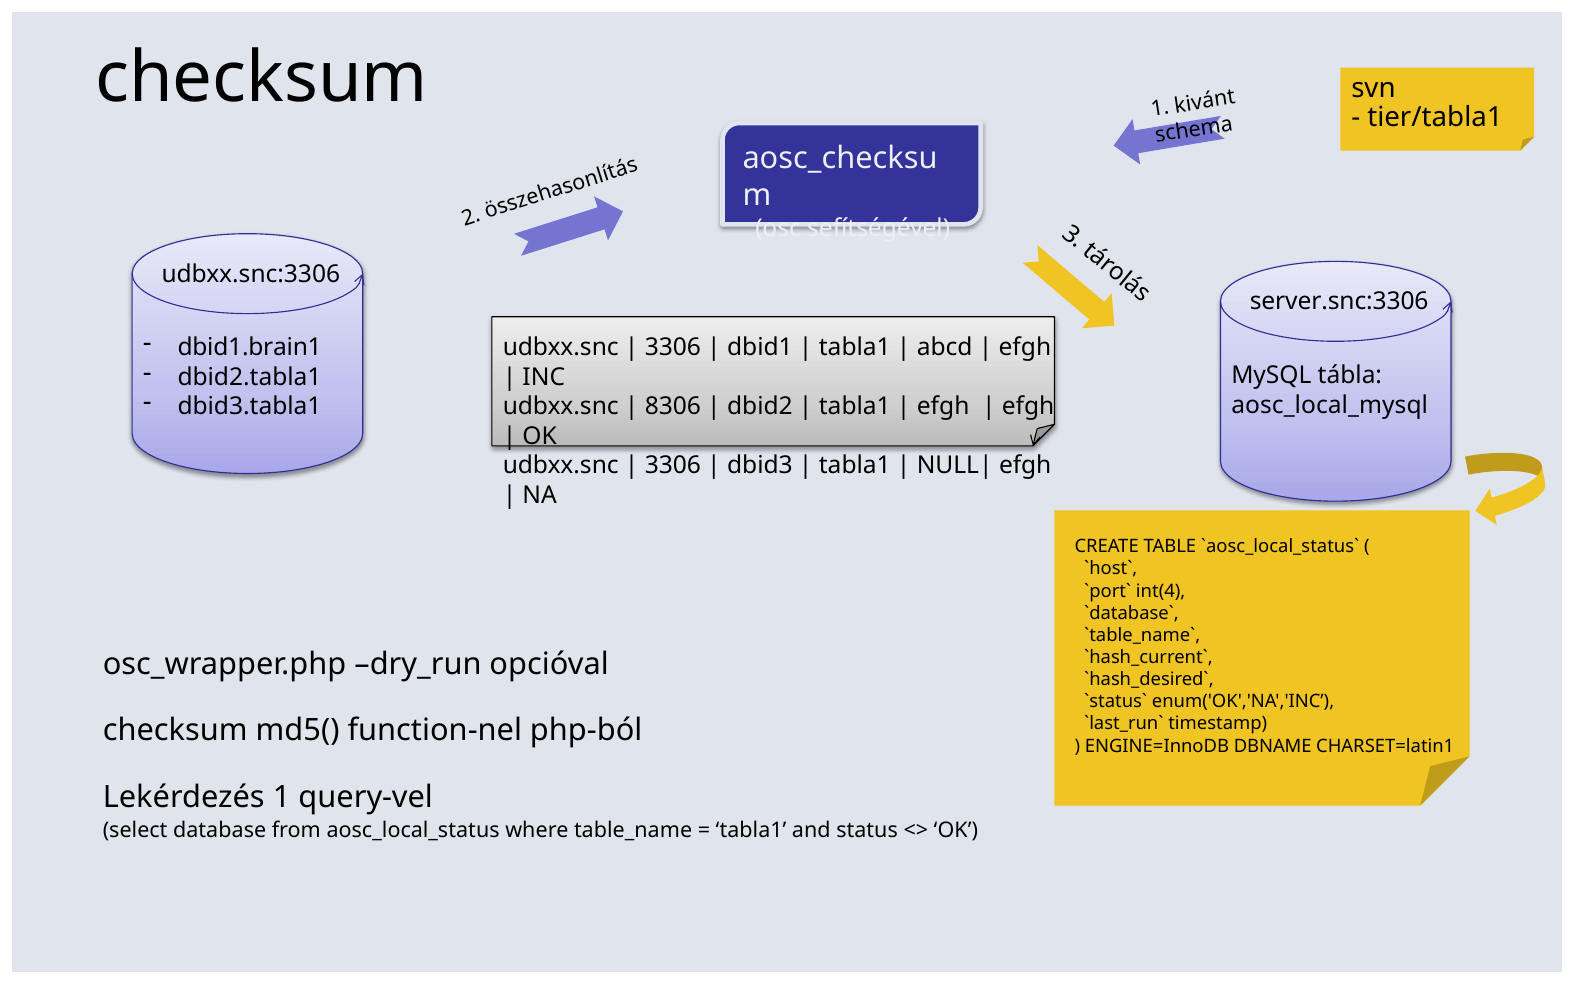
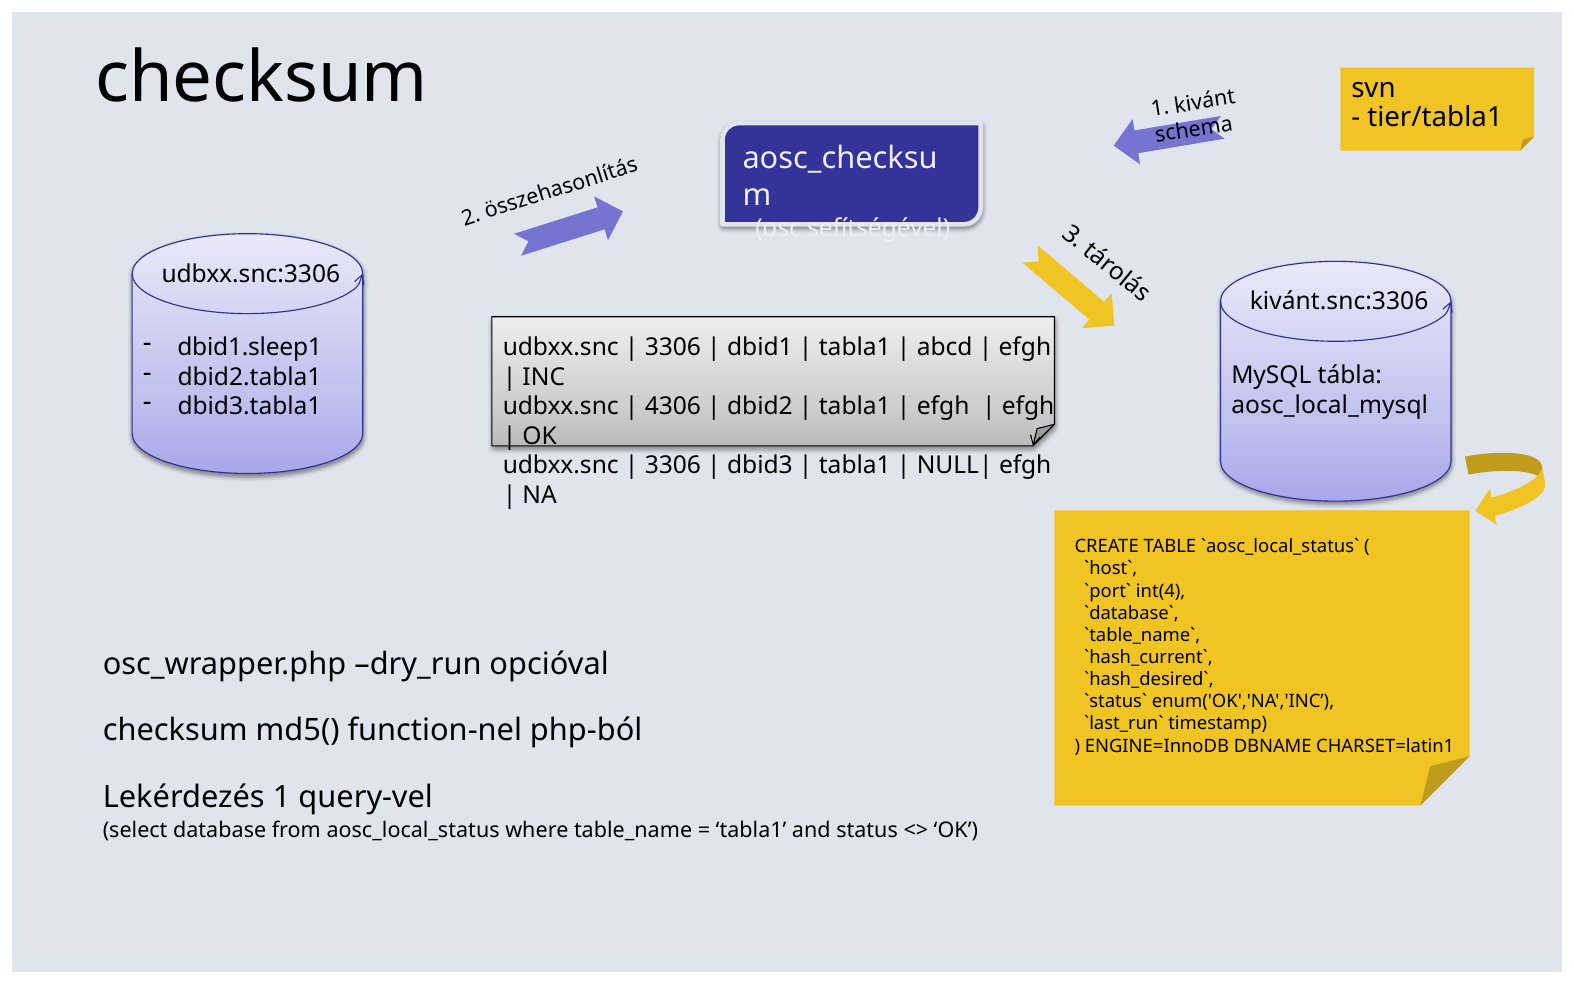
server.snc:3306: server.snc:3306 -> kivánt.snc:3306 (1339, 302)
dbid1.brain1: dbid1.brain1 -> dbid1.sleep1 (250, 348)
8306: 8306 -> 4306 (673, 407)
